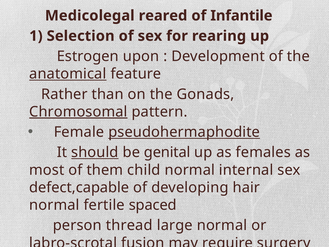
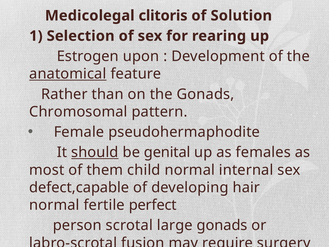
reared: reared -> clitoris (163, 16)
Infantile: Infantile -> Solution (241, 16)
Chromosomal underline: present -> none (78, 112)
pseudohermaphodite underline: present -> none (184, 132)
spaced: spaced -> perfect (153, 205)
thread: thread -> scrotal (129, 225)
large normal: normal -> gonads (222, 225)
